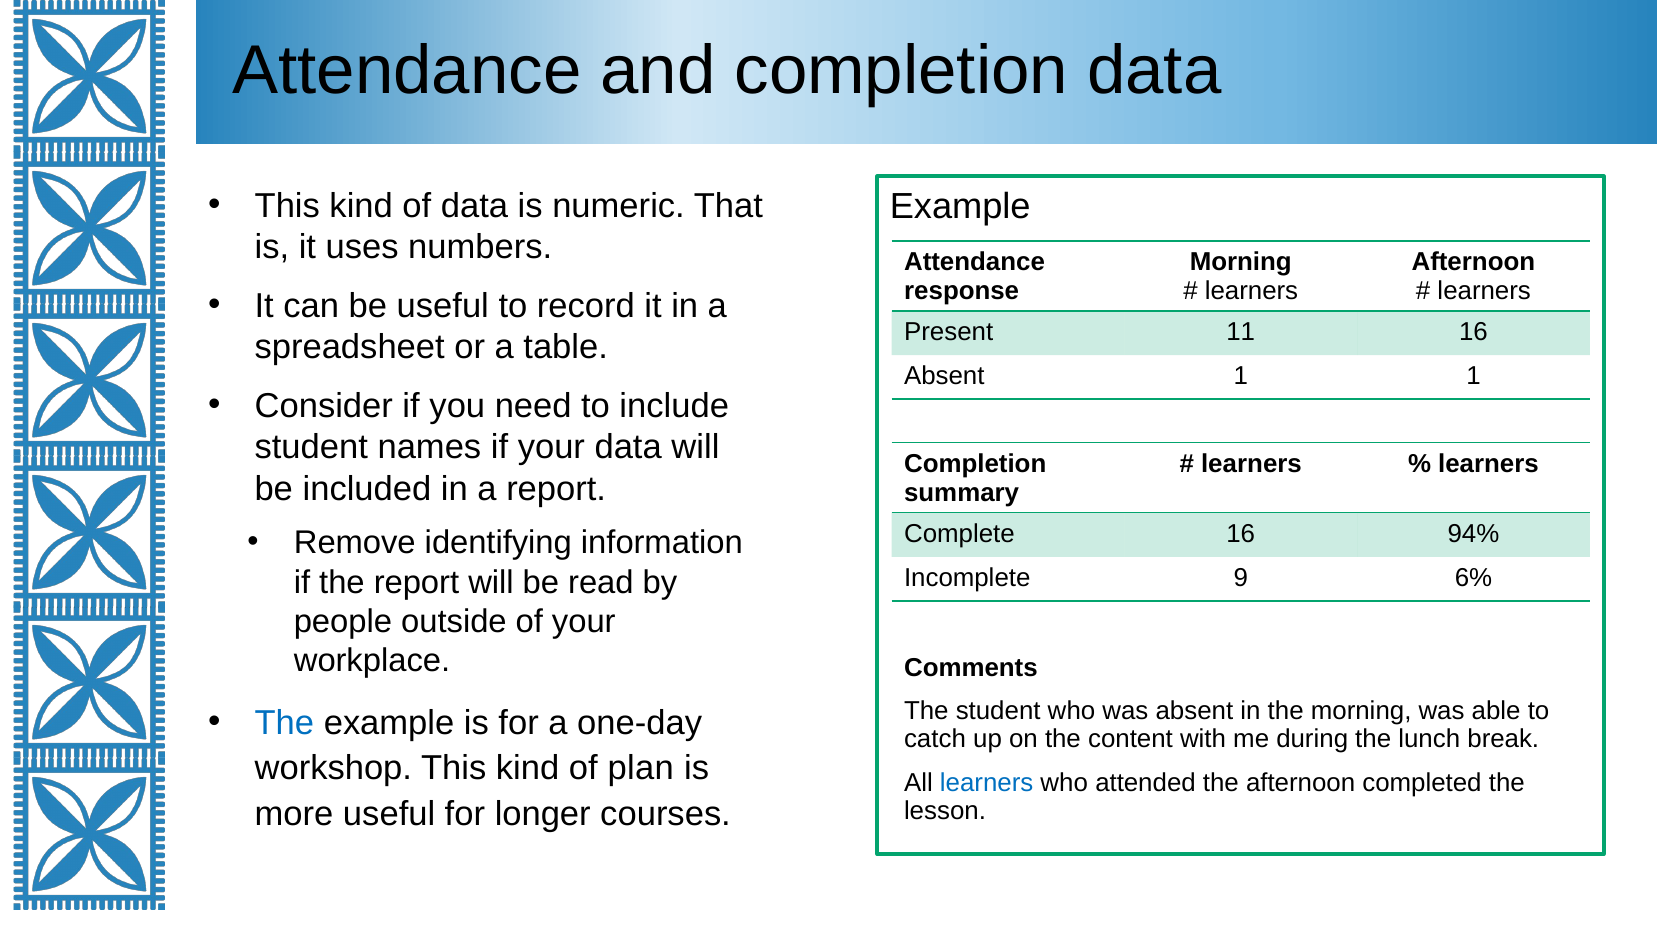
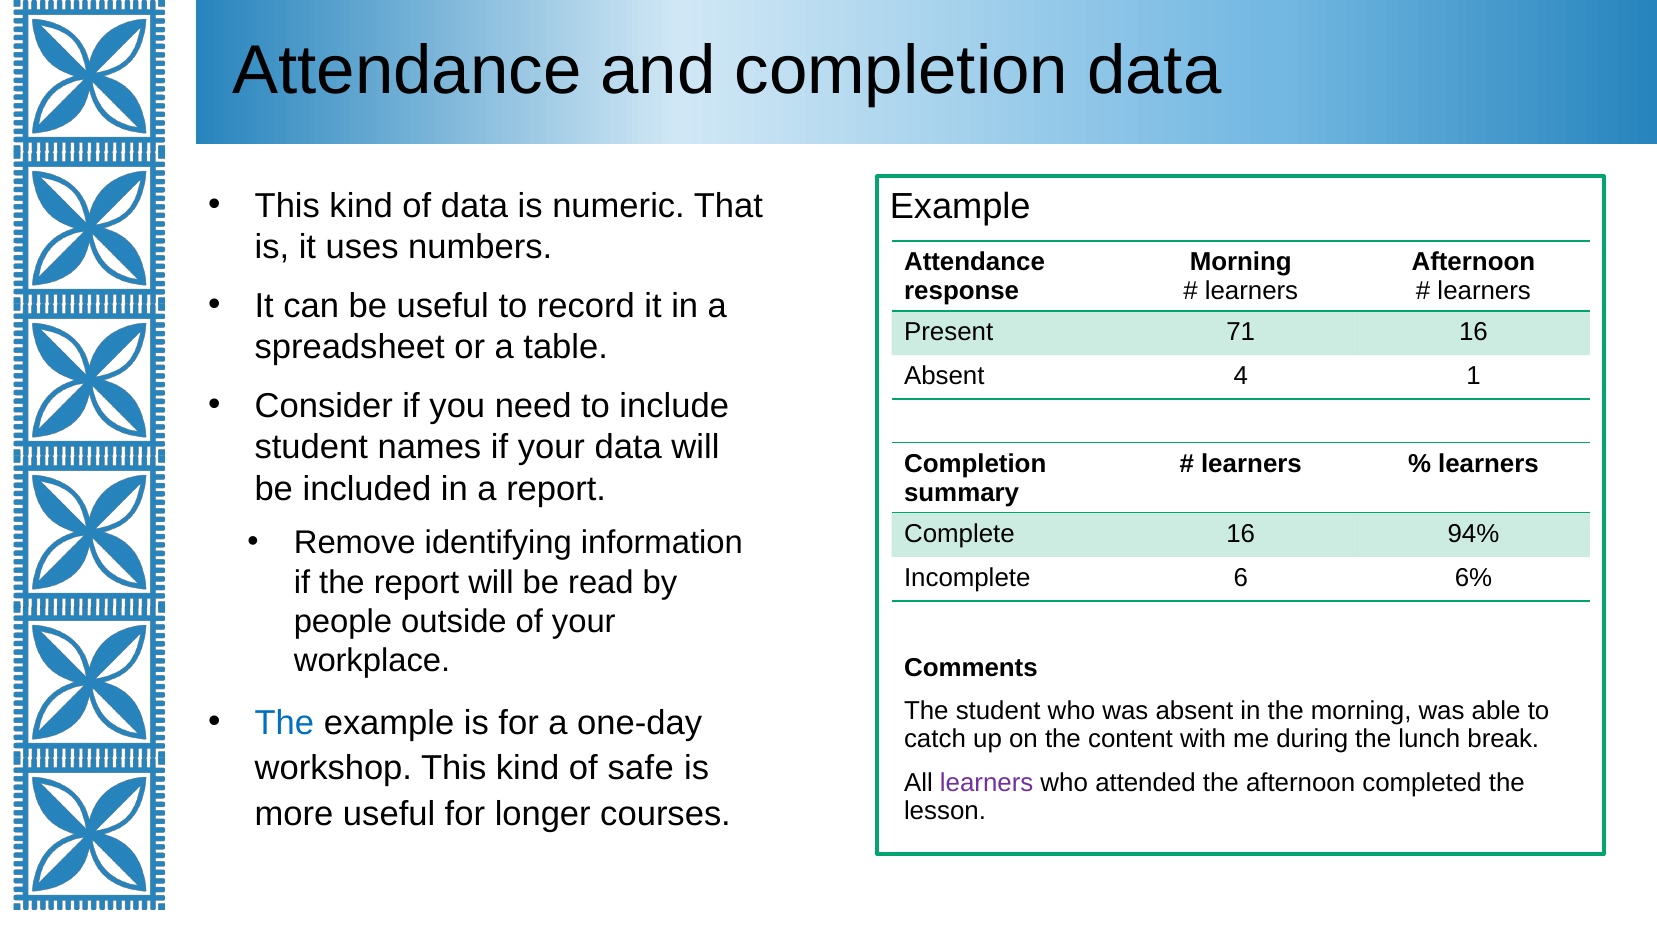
11: 11 -> 71 (1241, 332)
Absent 1: 1 -> 4 (1241, 376)
9: 9 -> 6 (1241, 578)
plan: plan -> safe (641, 768)
learners colour: blue -> purple (987, 783)
